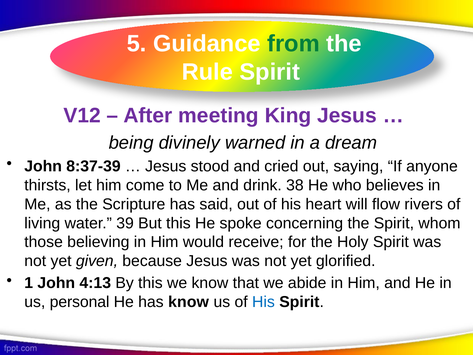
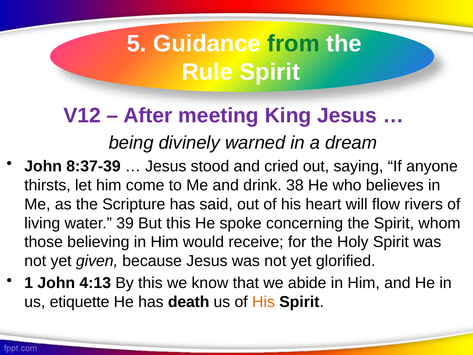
personal: personal -> etiquette (80, 302)
has know: know -> death (189, 302)
His colour: blue -> orange (263, 302)
